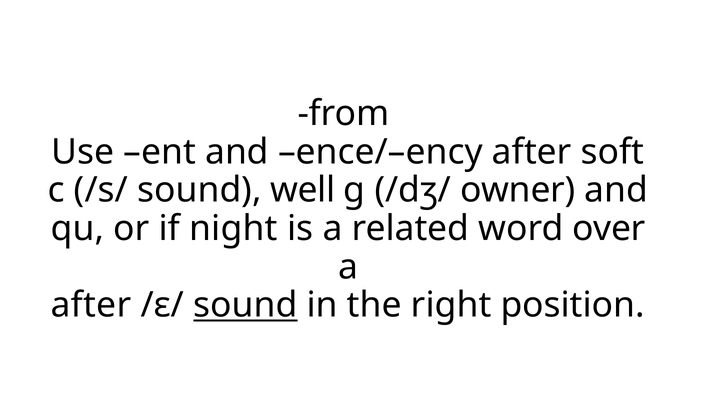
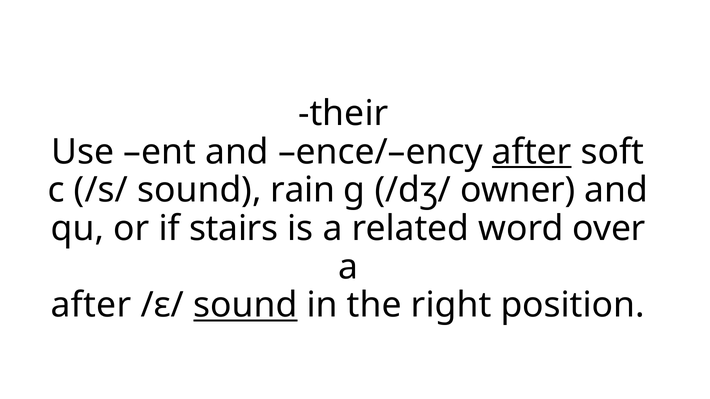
from: from -> their (343, 114)
after underline: none -> present (532, 152)
well: well -> rain (303, 190)
night: night -> stairs (234, 229)
